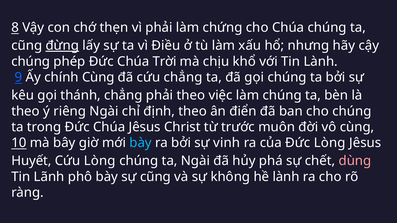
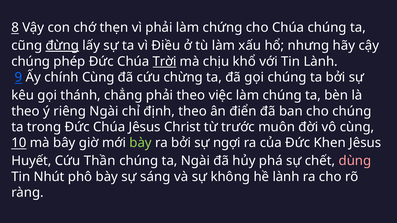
Trời underline: none -> present (165, 62)
cứu chẳng: chẳng -> chừng (183, 77)
bày colour: light blue -> light green (141, 143)
vinh: vinh -> ngợi (227, 143)
Đức Lòng: Lòng -> Khen (330, 143)
Cứu Lòng: Lòng -> Thần (100, 161)
Lãnh: Lãnh -> Nhút (49, 177)
sự cũng: cũng -> sáng (155, 177)
